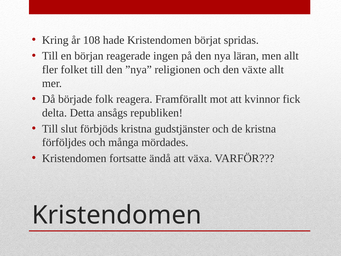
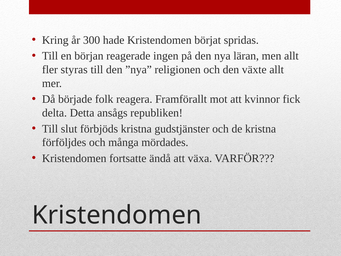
108: 108 -> 300 (92, 40)
folket: folket -> styras (74, 70)
